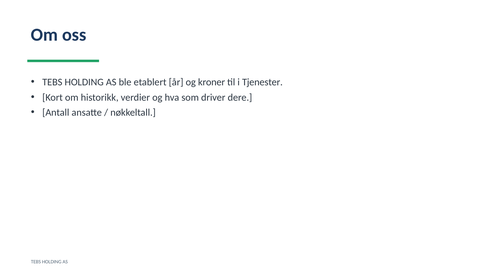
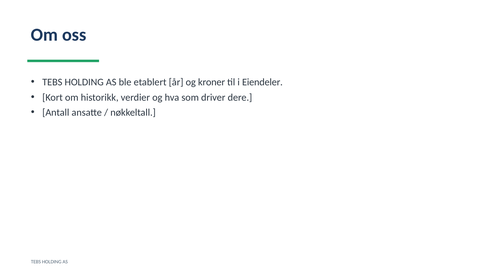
Tjenester: Tjenester -> Eiendeler (262, 82)
